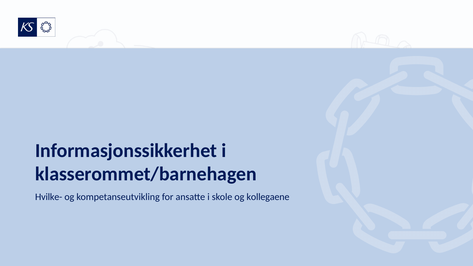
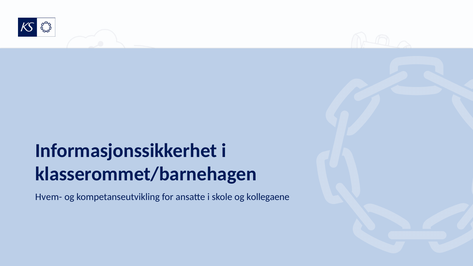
Hvilke-: Hvilke- -> Hvem- (49, 197)
